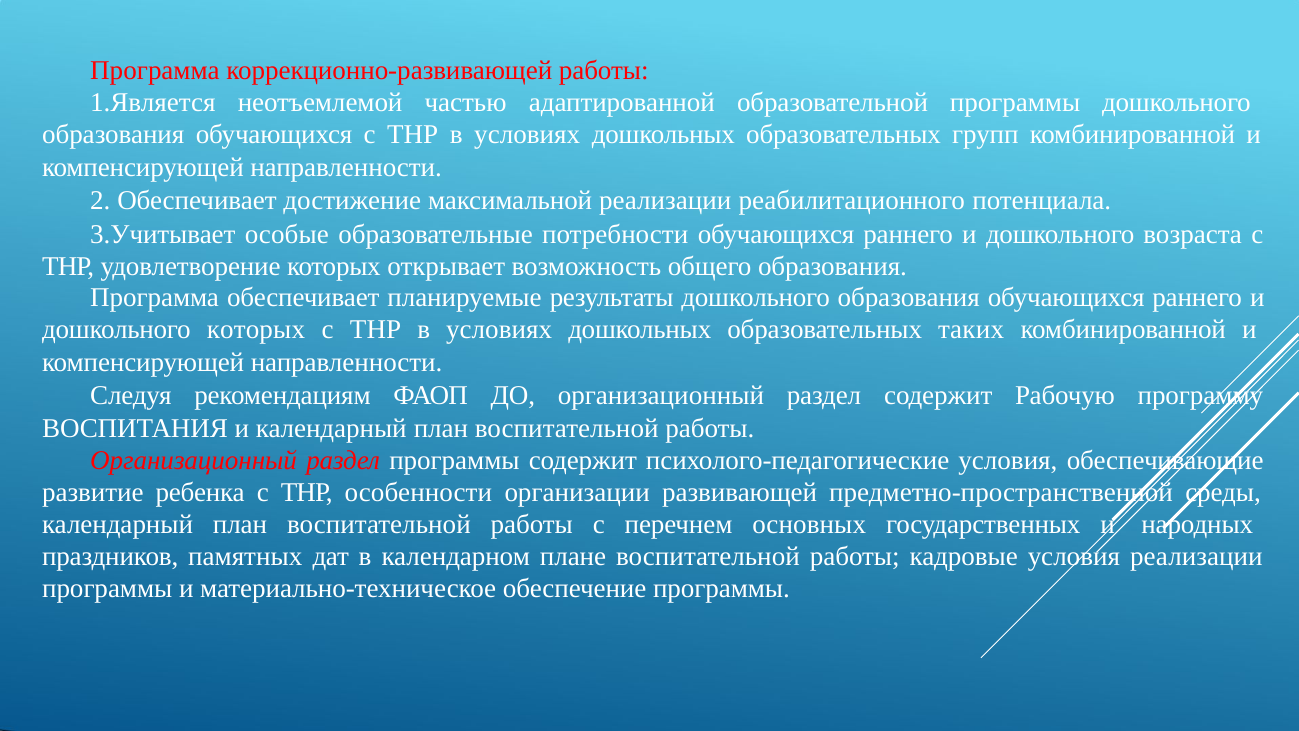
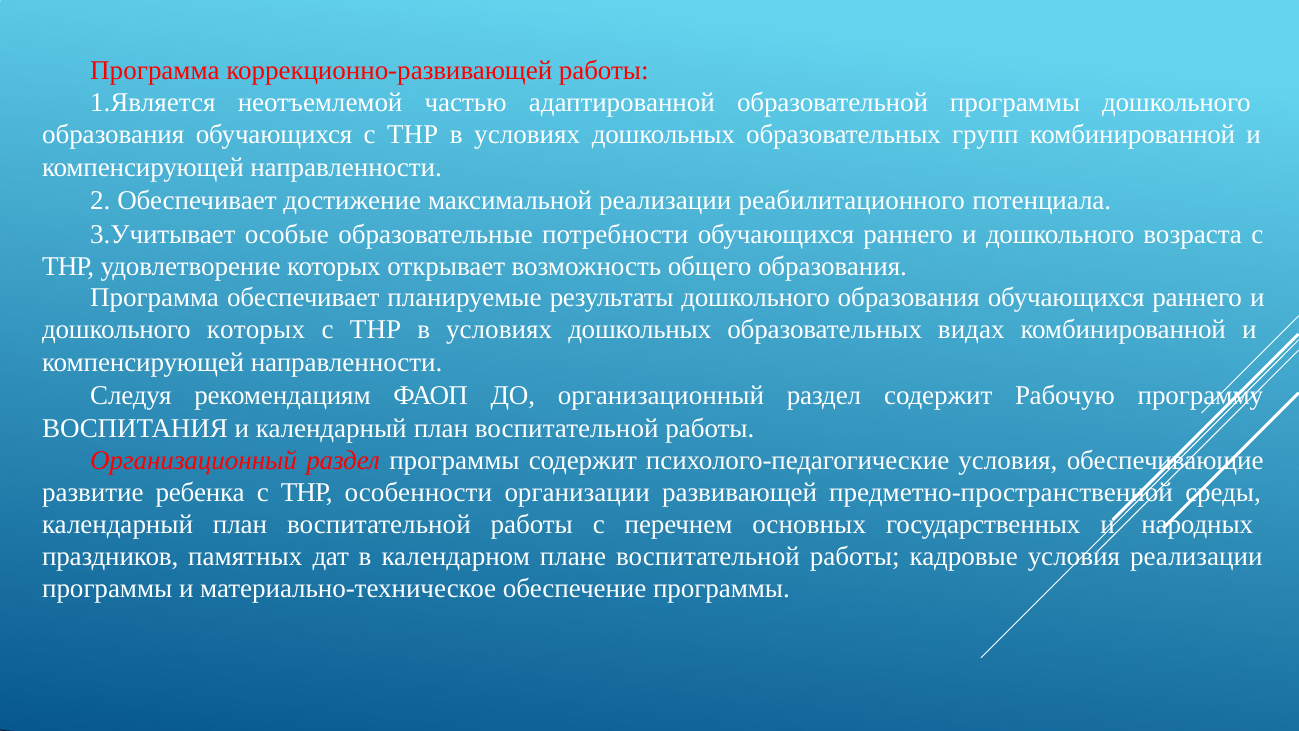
таких: таких -> видах (971, 330)
